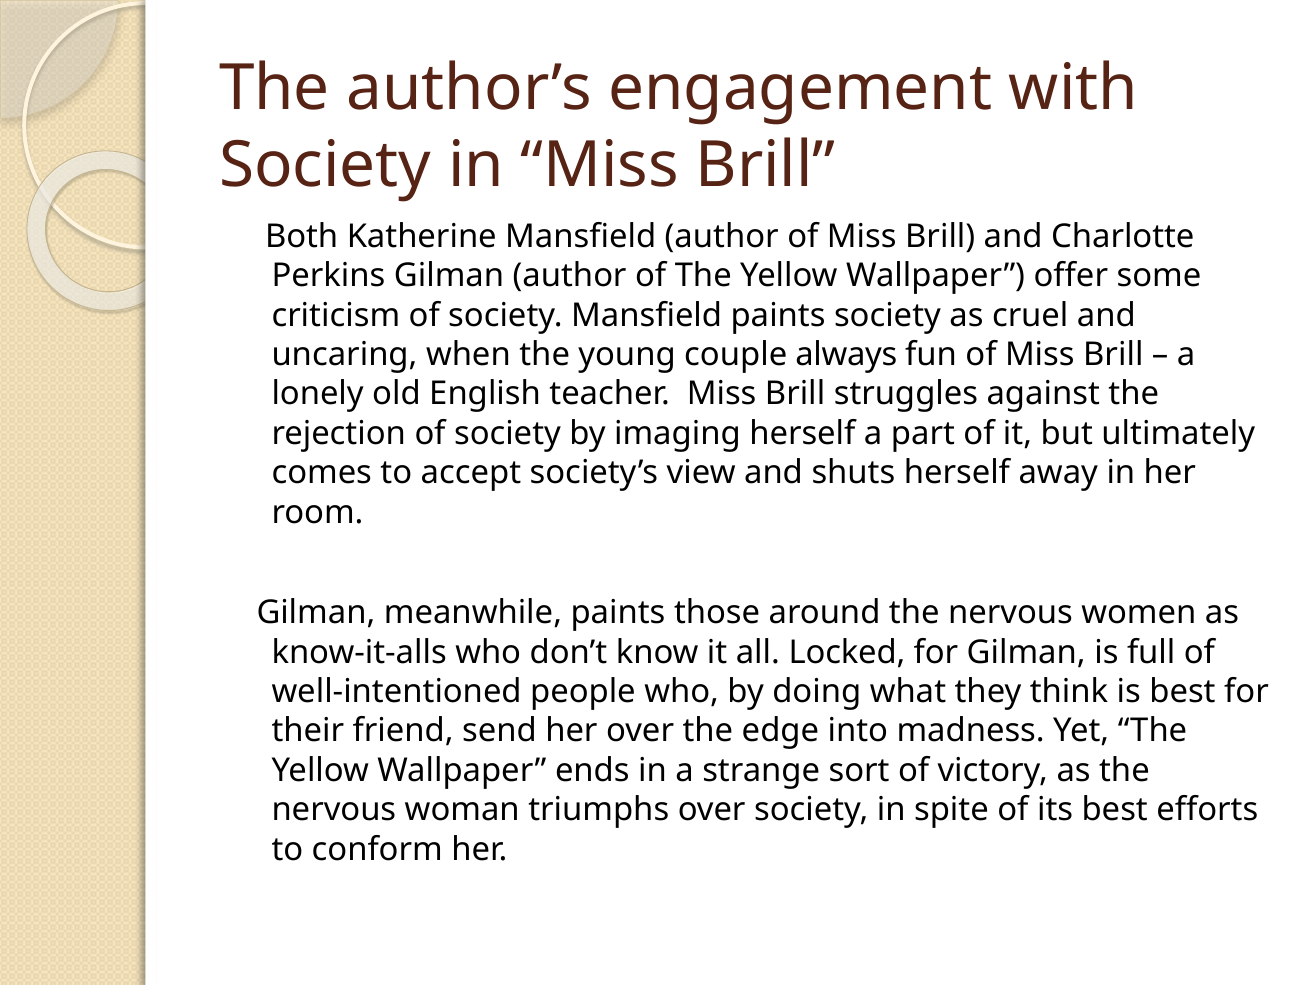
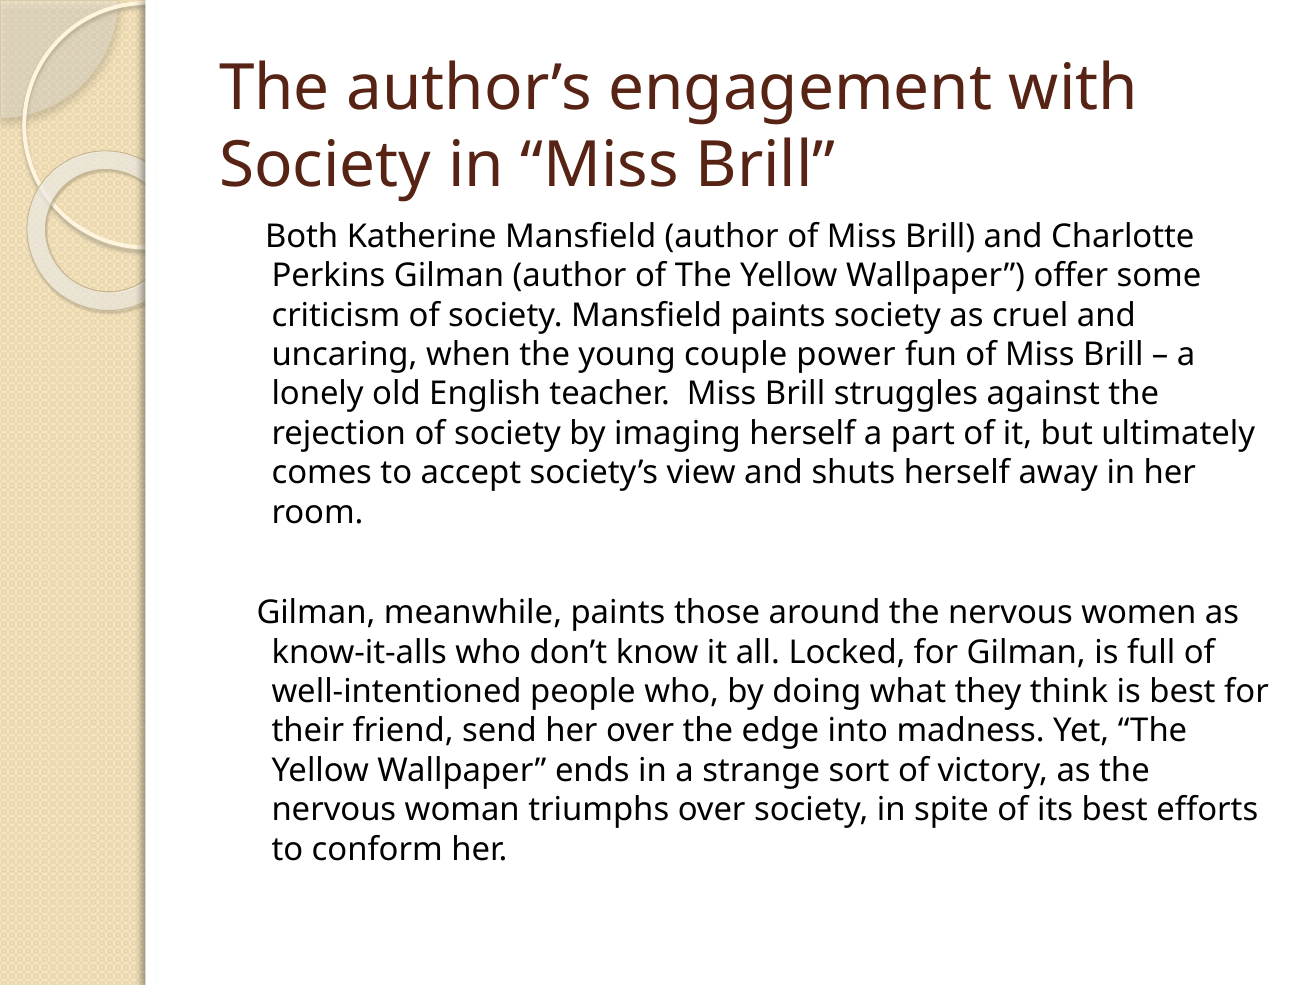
always: always -> power (846, 355)
